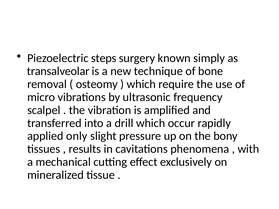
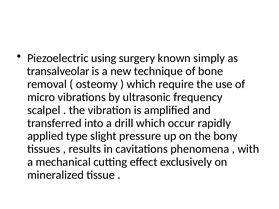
steps: steps -> using (104, 58)
only: only -> type (77, 136)
